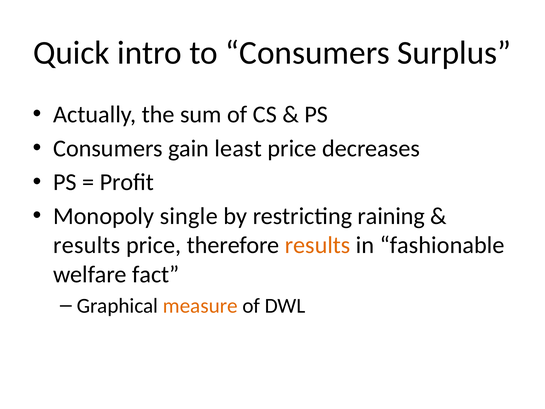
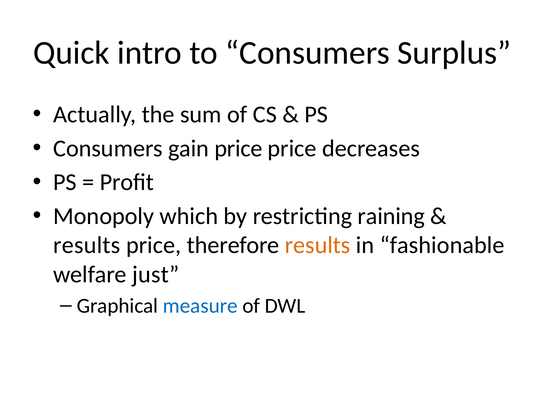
gain least: least -> price (238, 148)
single: single -> which (189, 216)
fact: fact -> just (156, 274)
measure colour: orange -> blue (200, 306)
